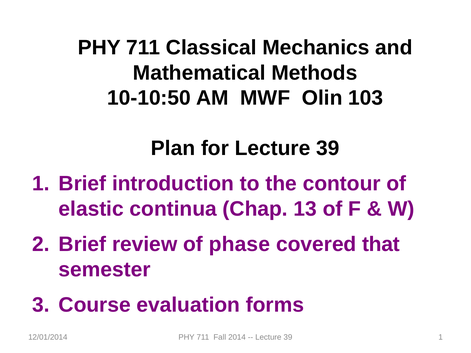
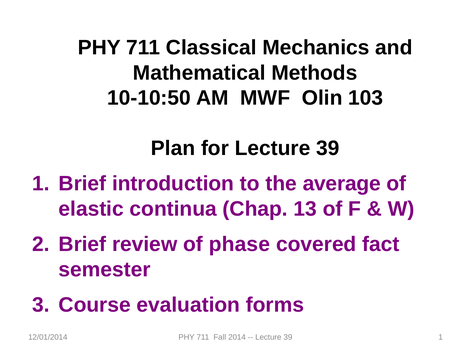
contour: contour -> average (342, 184)
that: that -> fact (381, 245)
